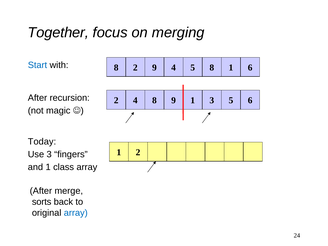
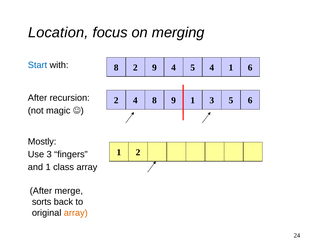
Together: Together -> Location (58, 32)
5 8: 8 -> 4 (212, 68)
Today: Today -> Mostly (42, 142)
array colour: blue -> orange (76, 213)
